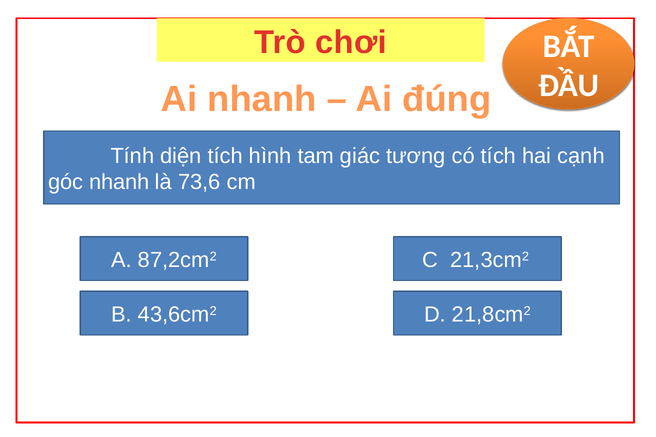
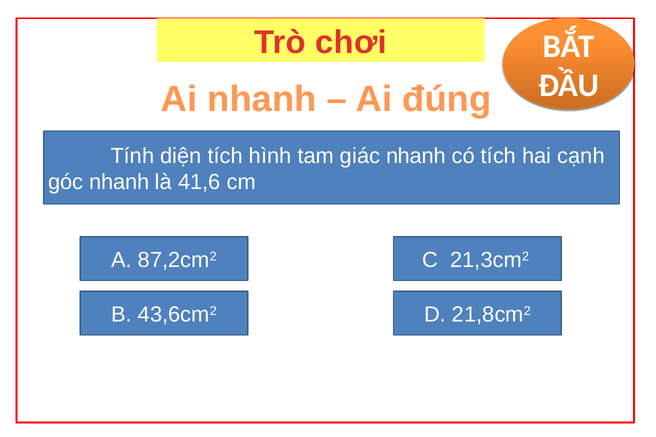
giác tương: tương -> nhanh (416, 156)
73,6: 73,6 -> 41,6 (199, 182)
